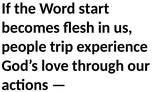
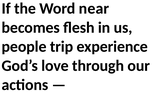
start: start -> near (94, 8)
